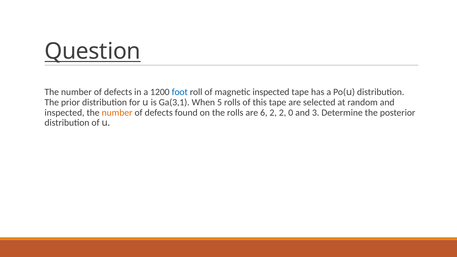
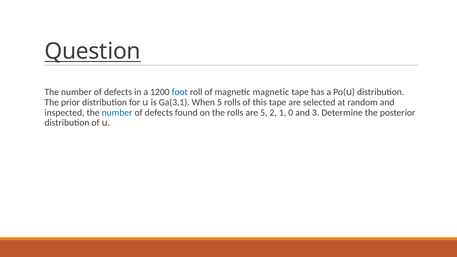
magnetic inspected: inspected -> magnetic (271, 92)
number colour: orange -> blue (117, 113)
are 6: 6 -> 5 (264, 113)
2 2: 2 -> 1 (283, 113)
